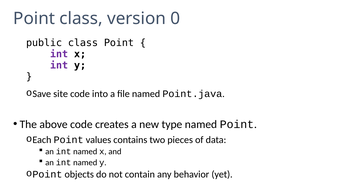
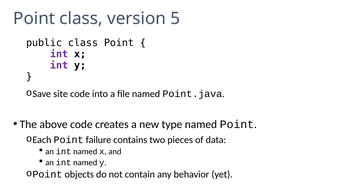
0: 0 -> 5 (175, 18)
values: values -> failure (98, 140)
